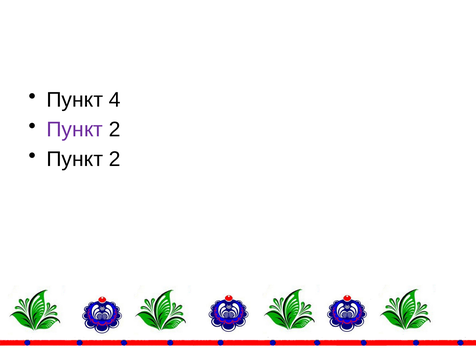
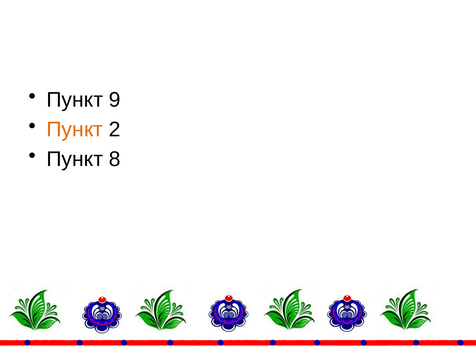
4: 4 -> 9 (115, 100)
Пункт colour: purple -> orange (75, 129)
2: 2 -> 8 (115, 159)
